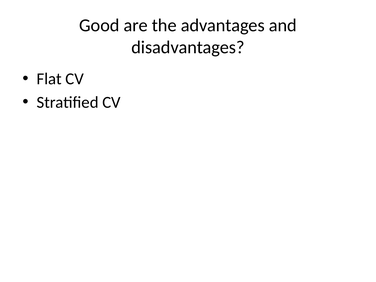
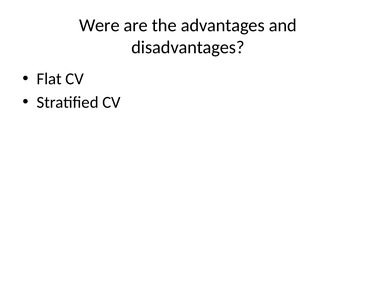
Good: Good -> Were (99, 25)
